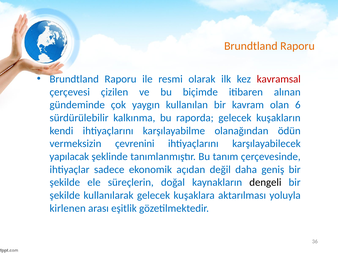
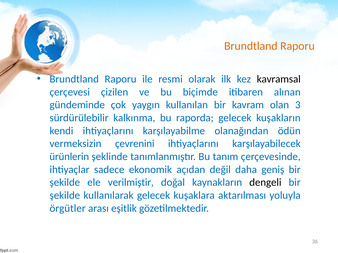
kavramsal colour: red -> black (279, 79)
6: 6 -> 3 (298, 105)
yapılacak: yapılacak -> ürünlerin (69, 157)
süreçlerin: süreçlerin -> verilmiştir (131, 183)
kirlenen: kirlenen -> örgütler (68, 209)
